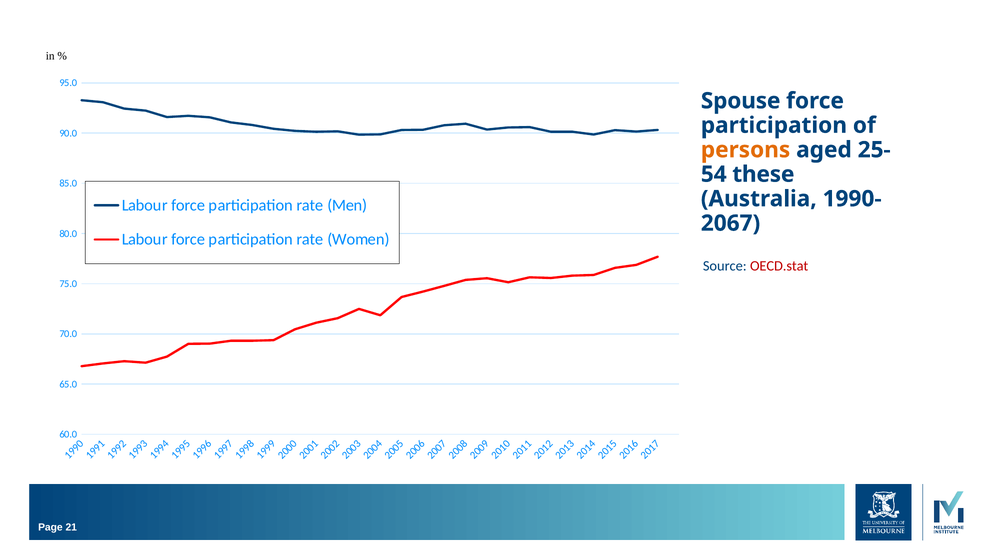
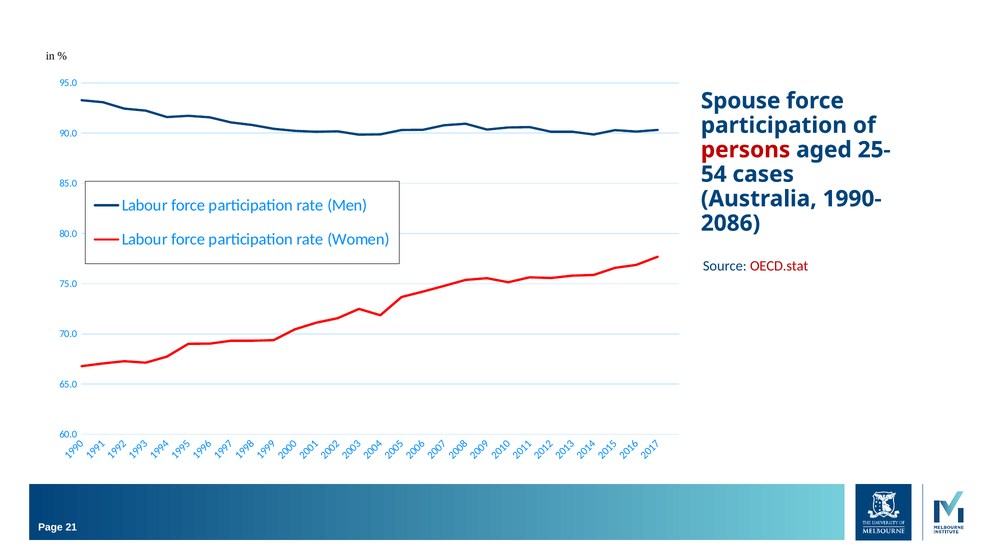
persons colour: orange -> red (746, 150)
these: these -> cases (763, 174)
2067: 2067 -> 2086 (731, 223)
